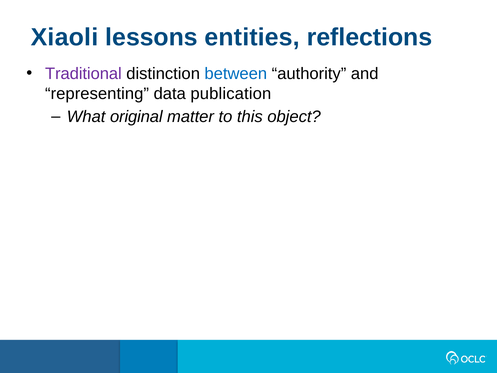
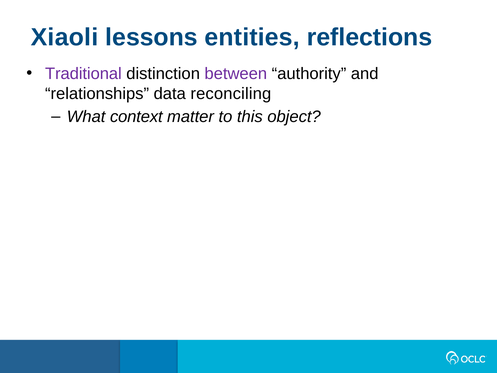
between colour: blue -> purple (236, 74)
representing: representing -> relationships (97, 94)
publication: publication -> reconciling (231, 94)
original: original -> context (136, 117)
